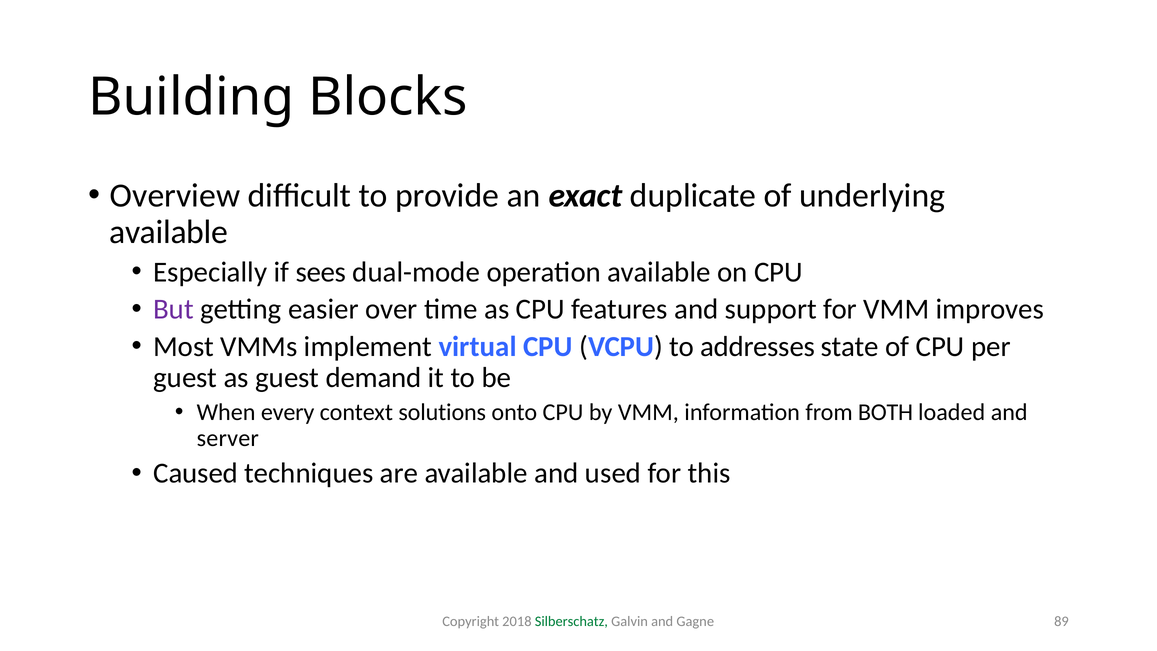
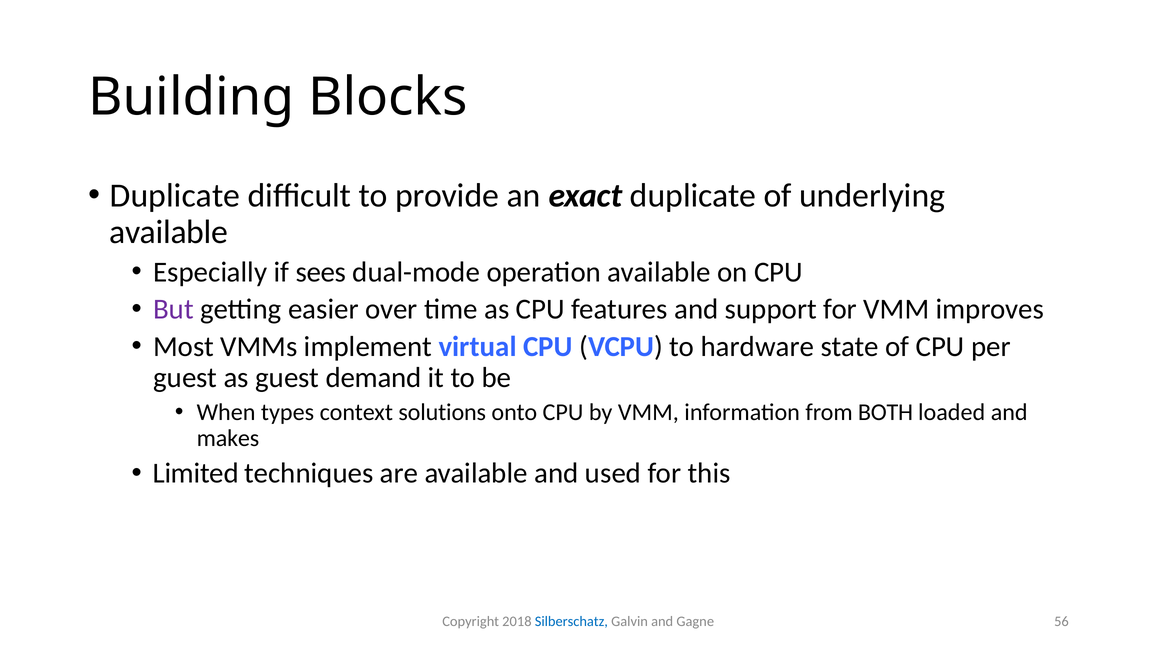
Overview: Overview -> Duplicate (175, 196)
addresses: addresses -> hardware (757, 346)
every: every -> types (288, 412)
server: server -> makes (228, 438)
Caused: Caused -> Limited (196, 473)
Silberschatz colour: green -> blue (571, 621)
89: 89 -> 56 (1061, 621)
